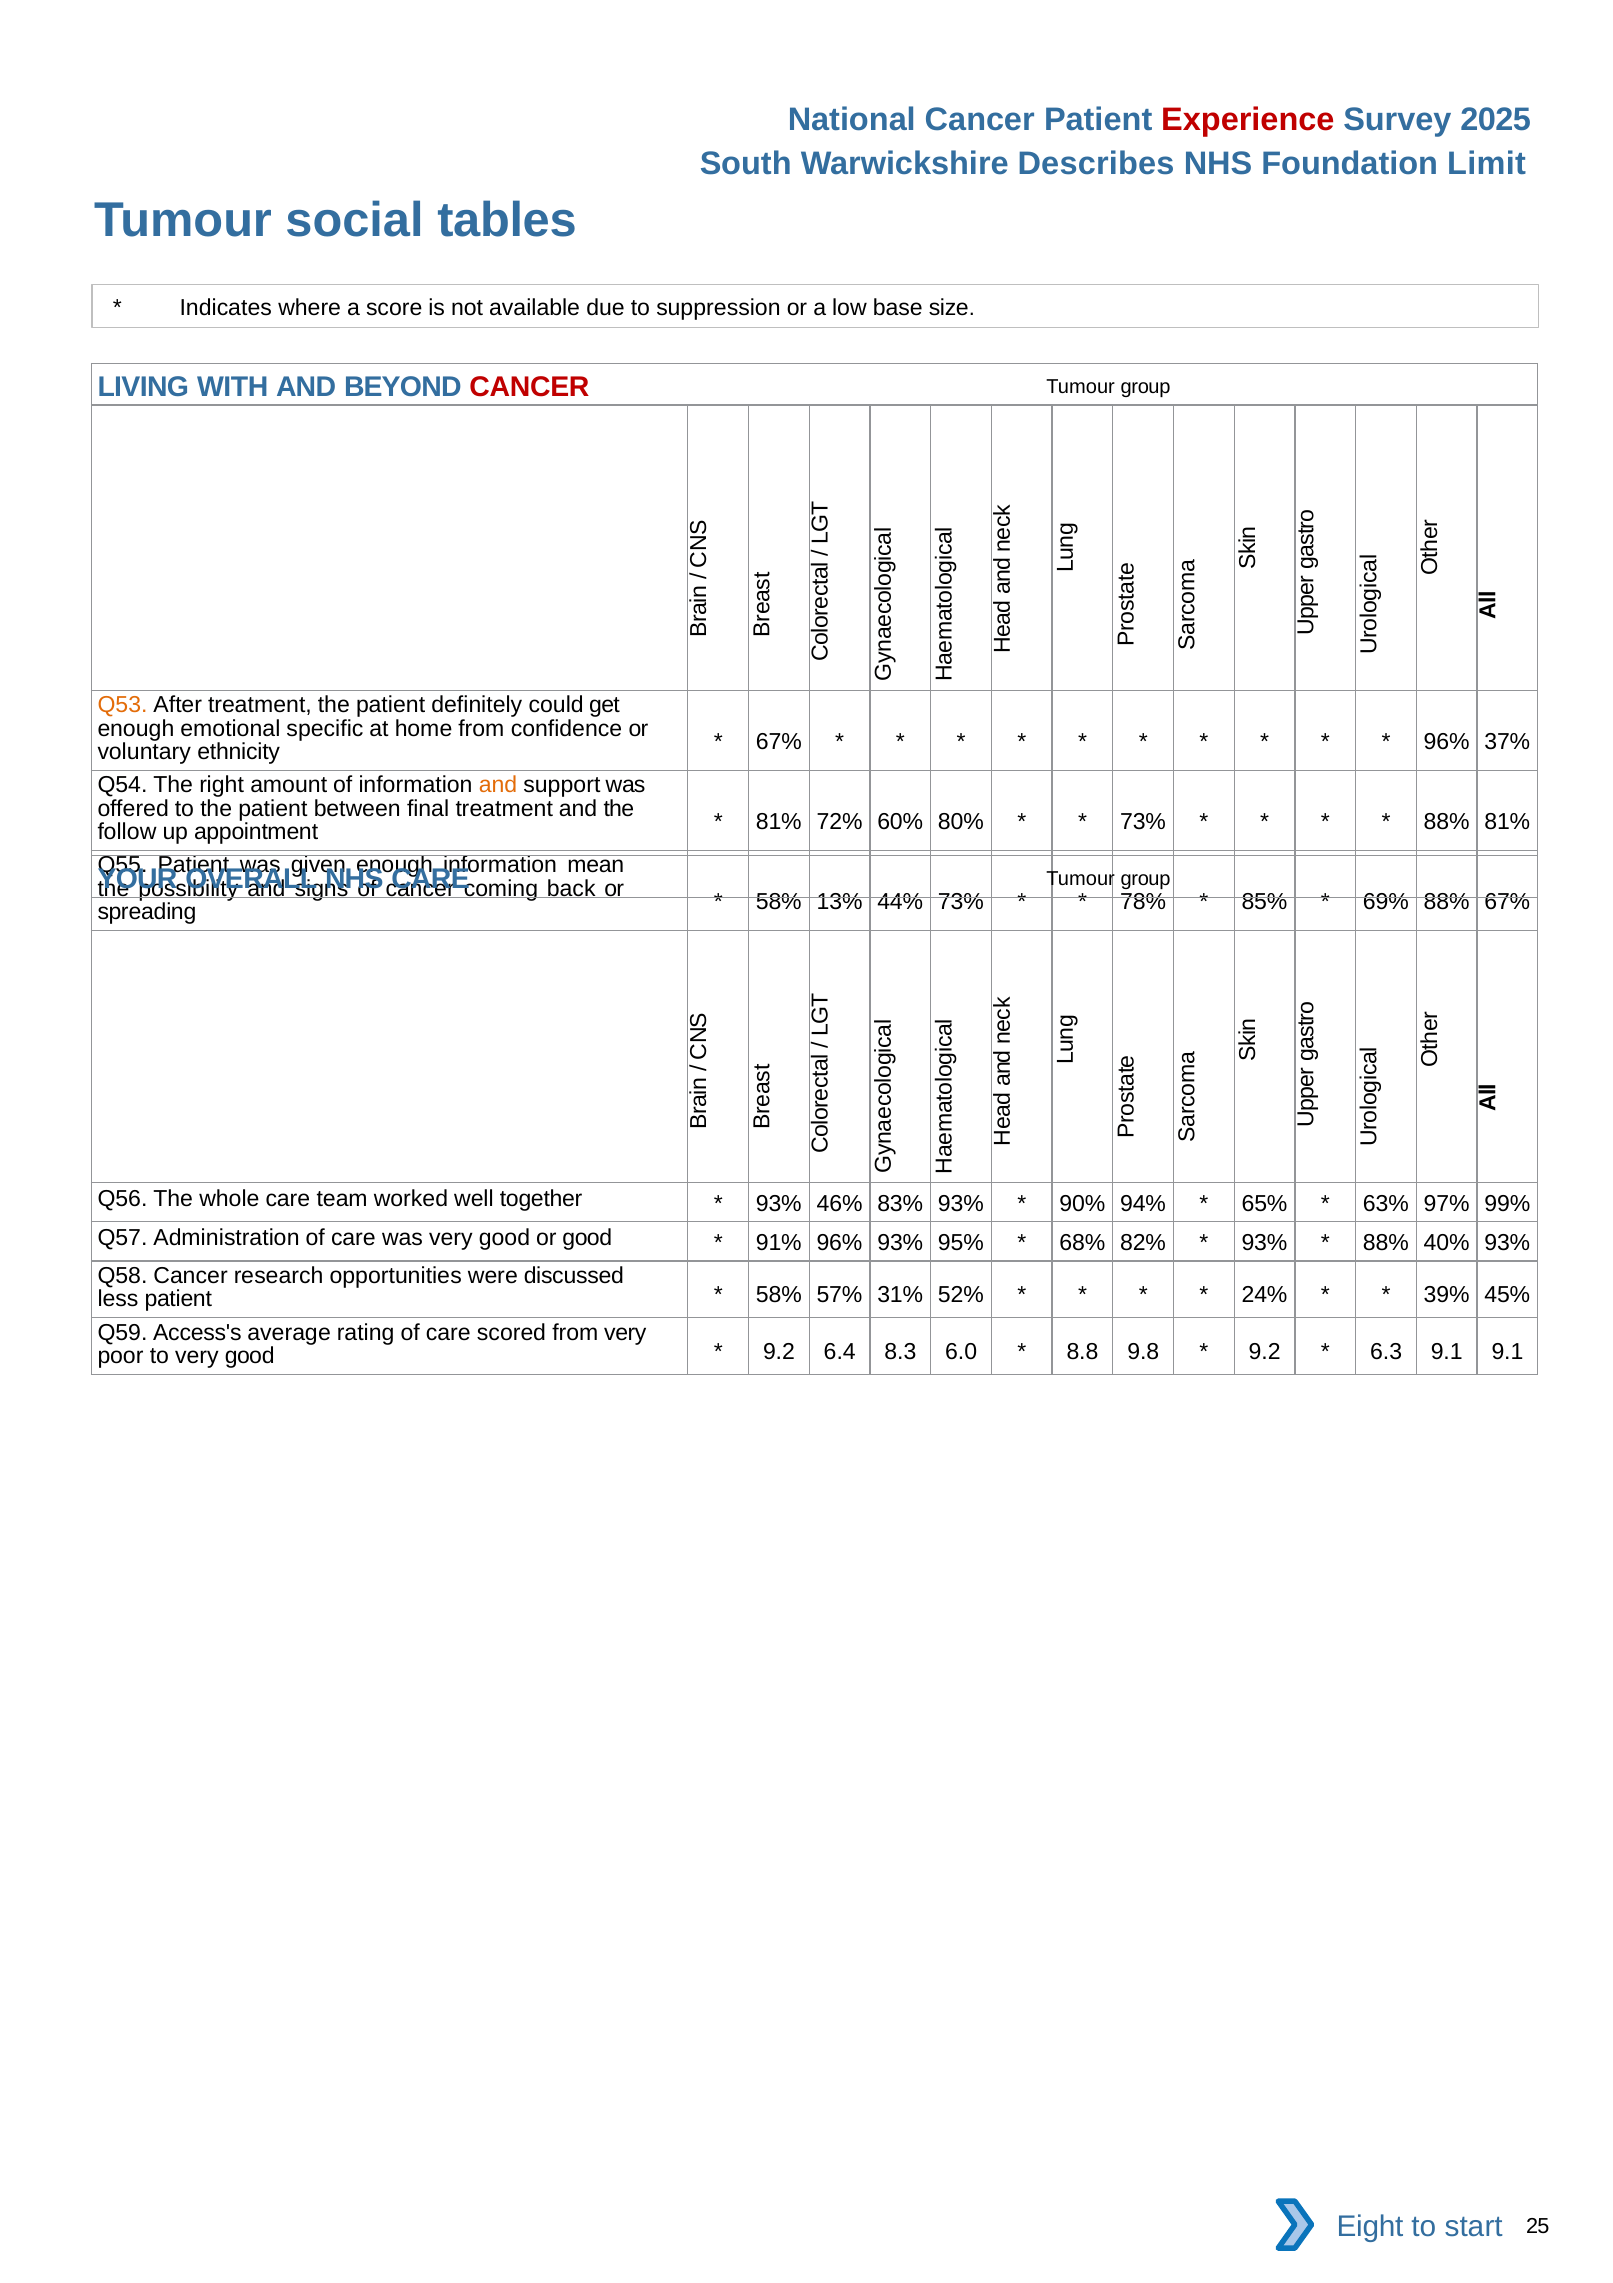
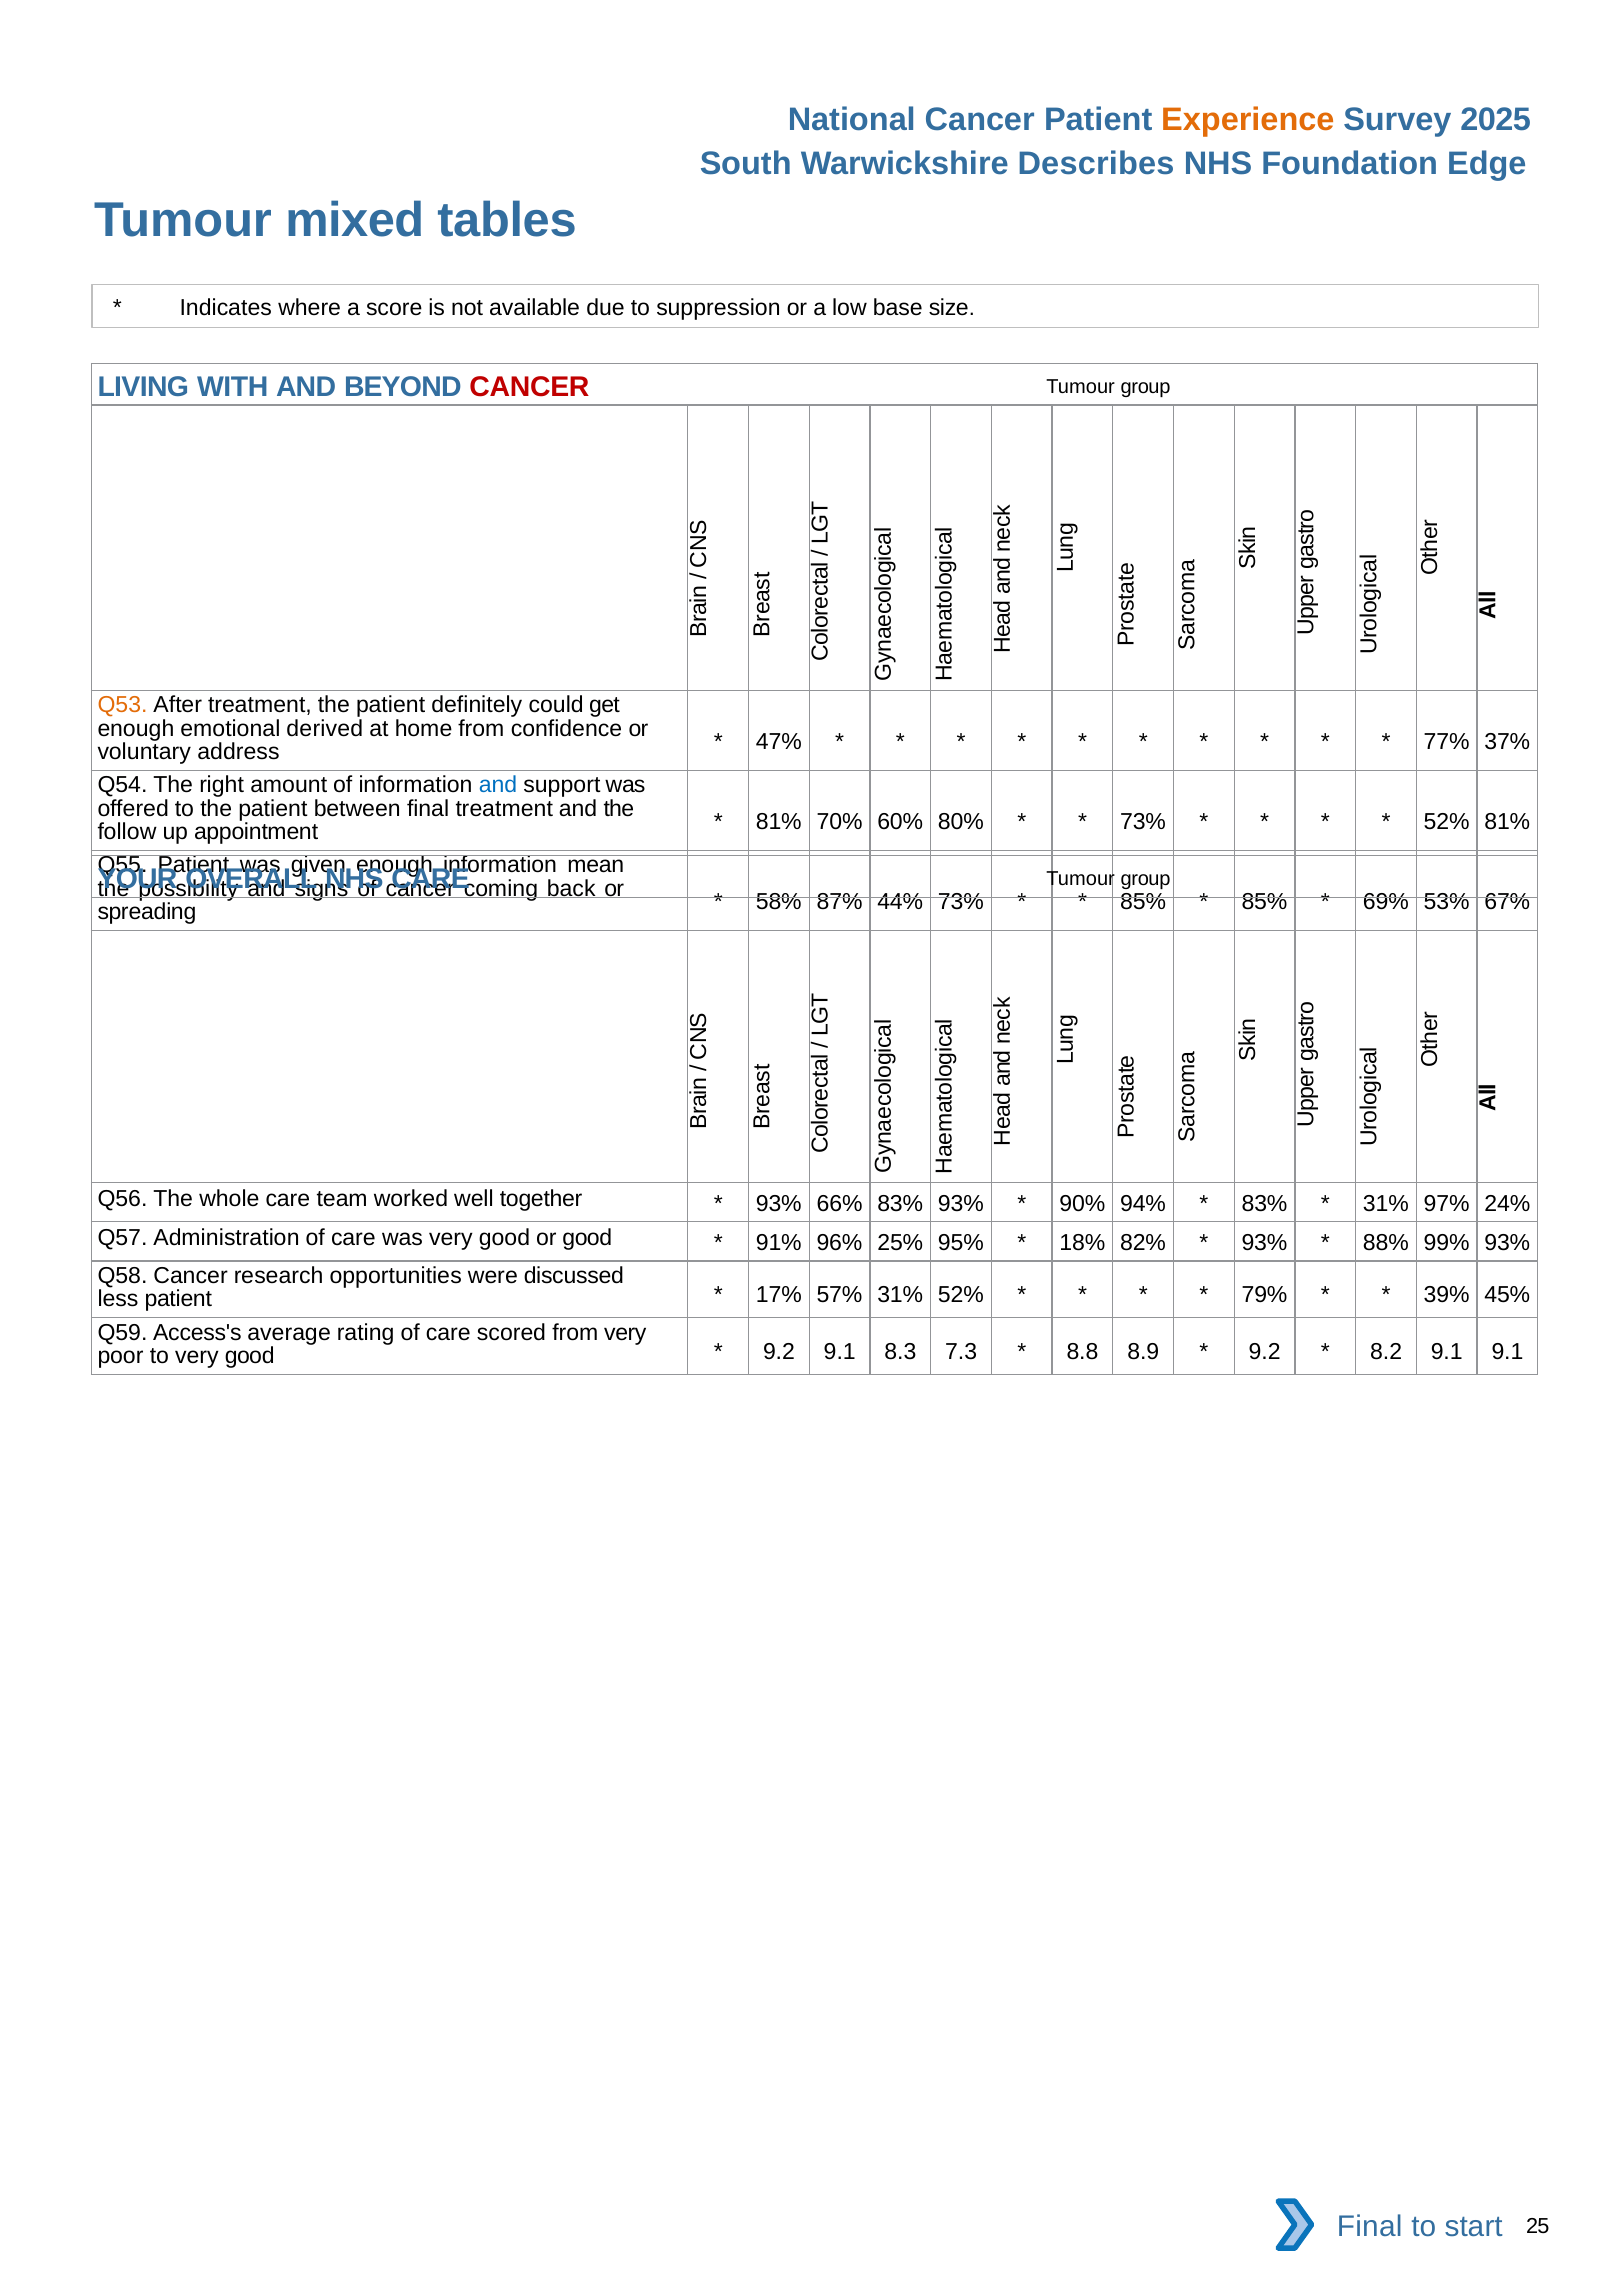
Experience colour: red -> orange (1248, 120)
Limit: Limit -> Edge (1487, 164)
social: social -> mixed (355, 220)
specific: specific -> derived (325, 728)
ethnicity: ethnicity -> address (238, 752)
67%: 67% -> 47% (779, 742)
96%: 96% -> 77% (1447, 742)
and colour: orange -> blue (498, 785)
72%: 72% -> 70% (840, 822)
88%: 88% -> 52% (1447, 822)
13%: 13% -> 87% (840, 902)
78%: 78% -> 85% (1143, 902)
69% 88%: 88% -> 53% (1447, 902)
46%: 46% -> 66% (840, 1204)
65%: 65% -> 83% (1264, 1204)
63%: 63% -> 31% (1386, 1204)
99%: 99% -> 24% (1507, 1204)
96% 93%: 93% -> 25% (900, 1243)
68%: 68% -> 18% (1082, 1243)
40%: 40% -> 99% (1447, 1243)
58%: 58% -> 17% (779, 1295)
24%: 24% -> 79% (1264, 1295)
9.2 6.4: 6.4 -> 9.1 (840, 1352)
6.0: 6.0 -> 7.3 (961, 1352)
9.8: 9.8 -> 8.9 (1143, 1352)
6.3: 6.3 -> 8.2 (1386, 1352)
Eight: Eight -> Final (1370, 2226)
